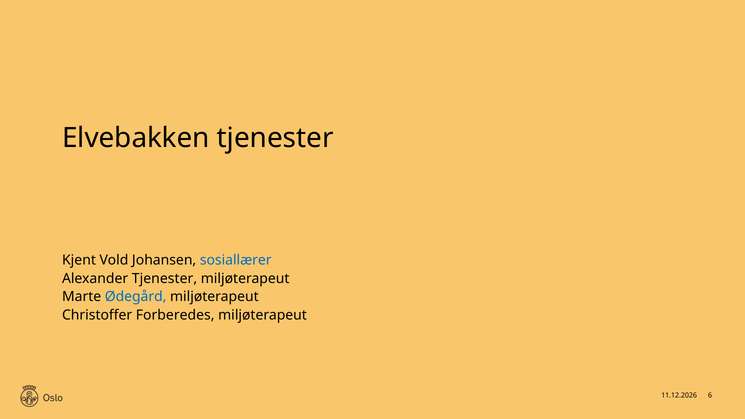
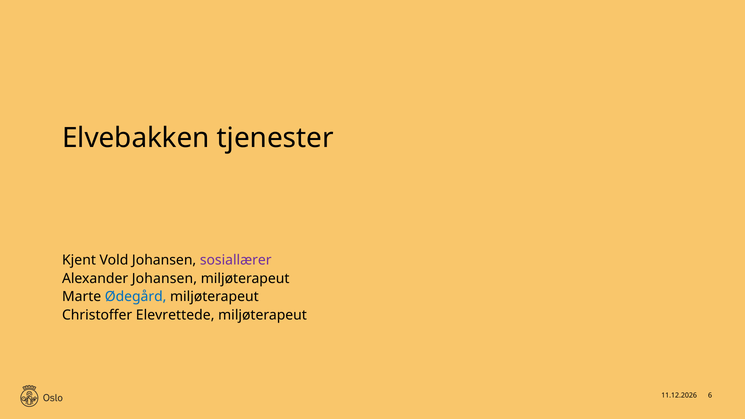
sosiallærer colour: blue -> purple (236, 260)
Alexander Tjenester: Tjenester -> Johansen (164, 279)
Forberedes: Forberedes -> Elevrettede (175, 315)
